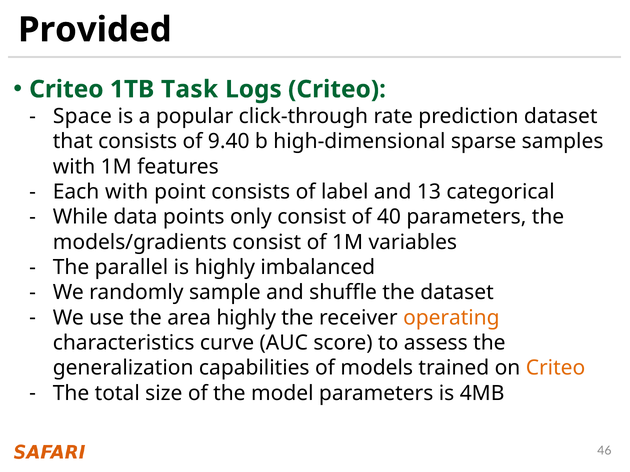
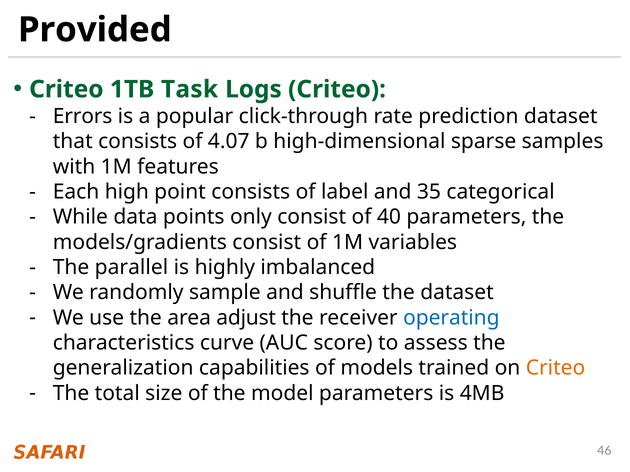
Space: Space -> Errors (83, 116)
9.40: 9.40 -> 4.07 (229, 142)
Each with: with -> high (127, 192)
13: 13 -> 35 (429, 192)
area highly: highly -> adjust (246, 318)
operating colour: orange -> blue (451, 318)
